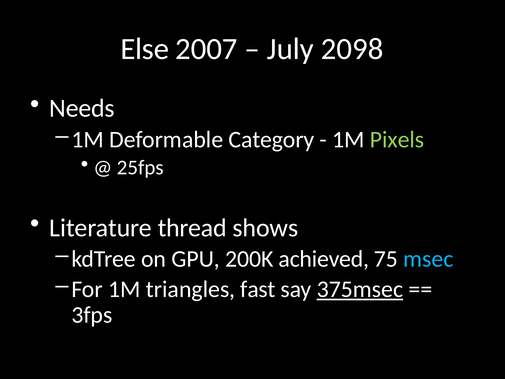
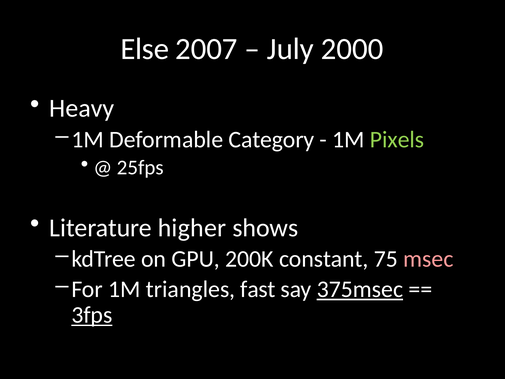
2098: 2098 -> 2000 (352, 49)
Needs: Needs -> Heavy (82, 108)
thread: thread -> higher (192, 228)
achieved: achieved -> constant (324, 259)
msec colour: light blue -> pink (428, 259)
3fps underline: none -> present (92, 315)
